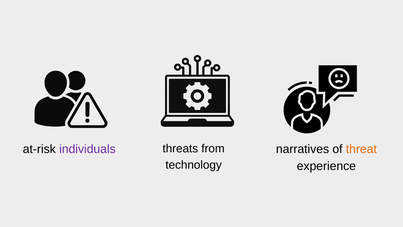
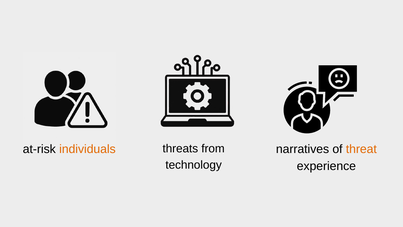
individuals colour: purple -> orange (87, 149)
